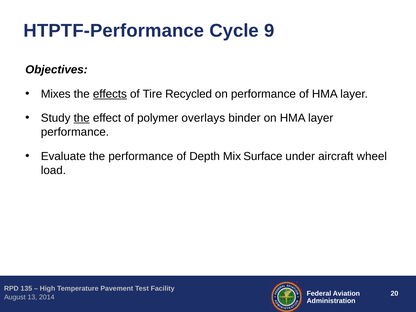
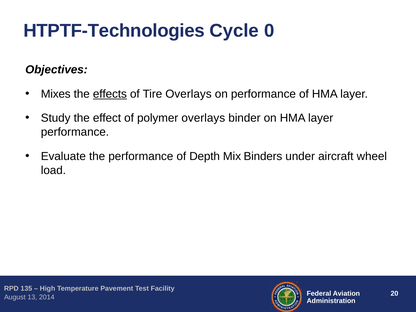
HTPTF-Performance: HTPTF-Performance -> HTPTF-Technologies (114, 31)
9: 9 -> 0 (269, 31)
Tire Recycled: Recycled -> Overlays (188, 94)
the underline: present -> none (82, 118)
Surface: Surface -> Binders (263, 156)
